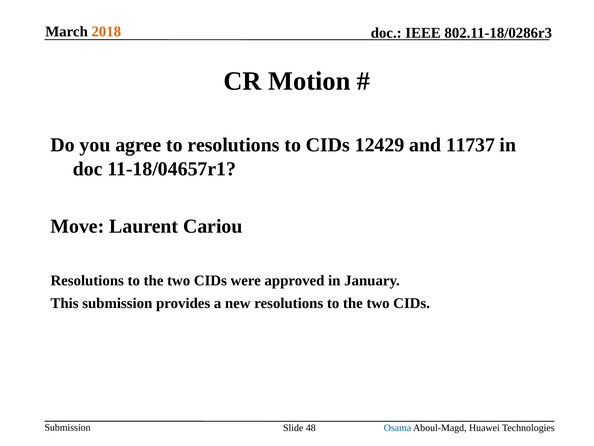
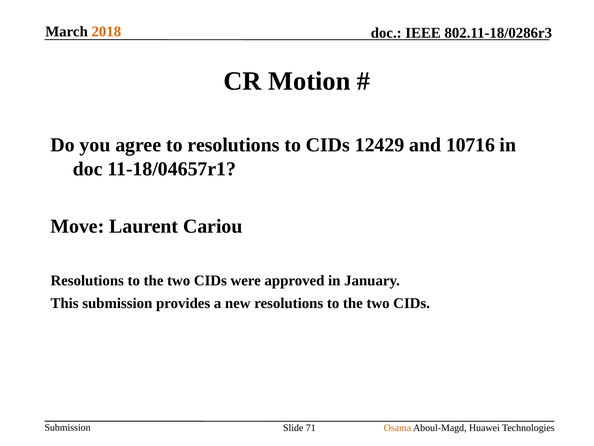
11737: 11737 -> 10716 (471, 145)
48: 48 -> 71 (311, 427)
Osama colour: blue -> orange (397, 427)
